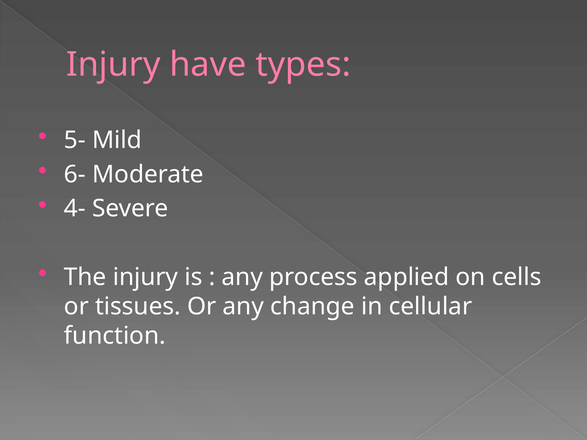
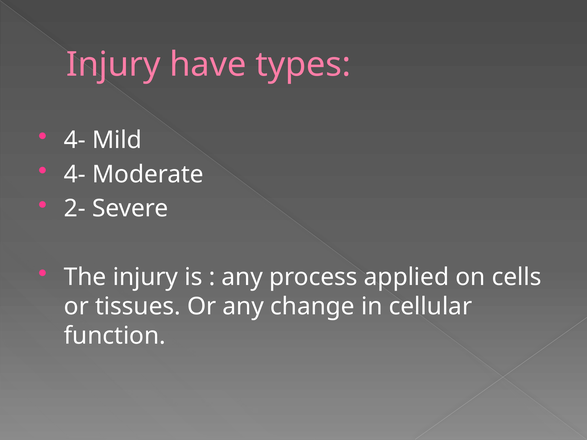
5-: 5- -> 4- (75, 140)
6-: 6- -> 4- (75, 174)
4-: 4- -> 2- (75, 209)
